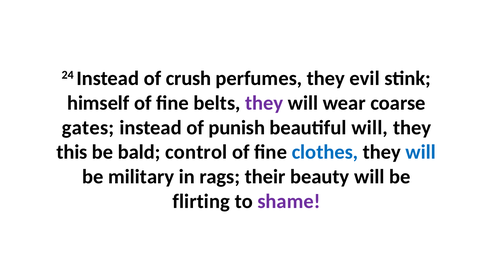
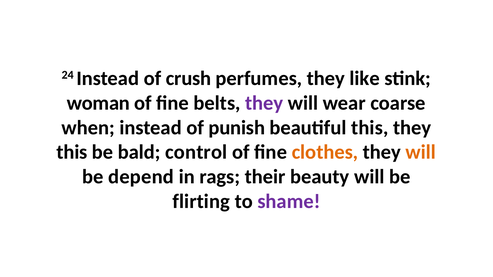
evil: evil -> like (365, 78)
himself: himself -> woman (98, 103)
gates: gates -> when (88, 128)
beautiful will: will -> this (370, 128)
clothes colour: blue -> orange (325, 152)
will colour: blue -> orange (421, 152)
military: military -> depend (141, 177)
